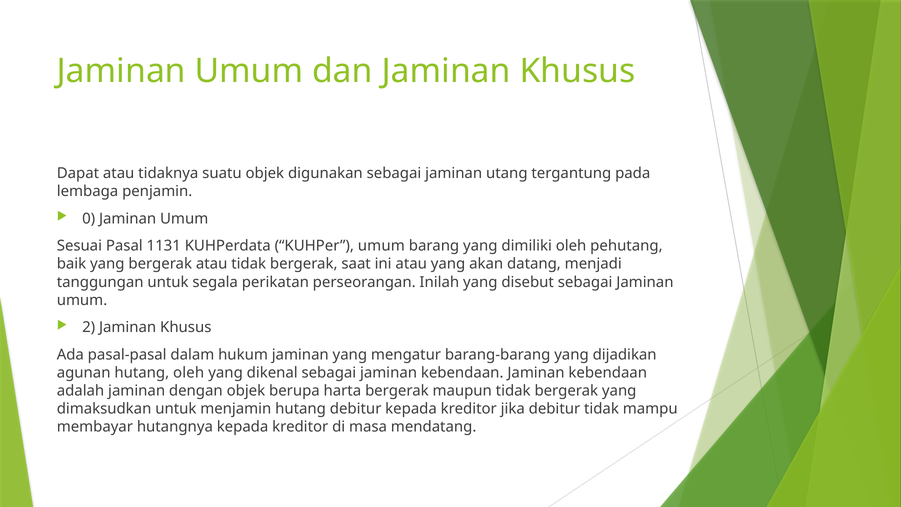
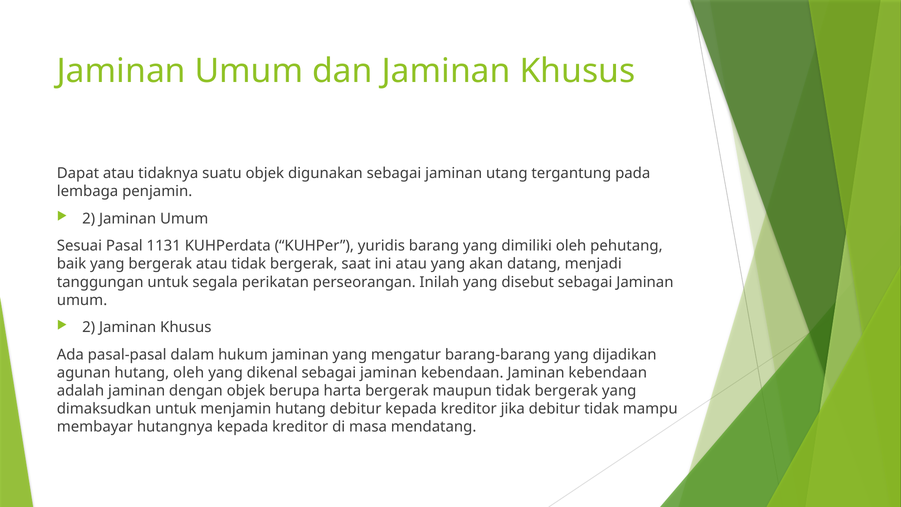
0: 0 -> 2 (89, 219)
KUHPer umum: umum -> yuridis (381, 246)
